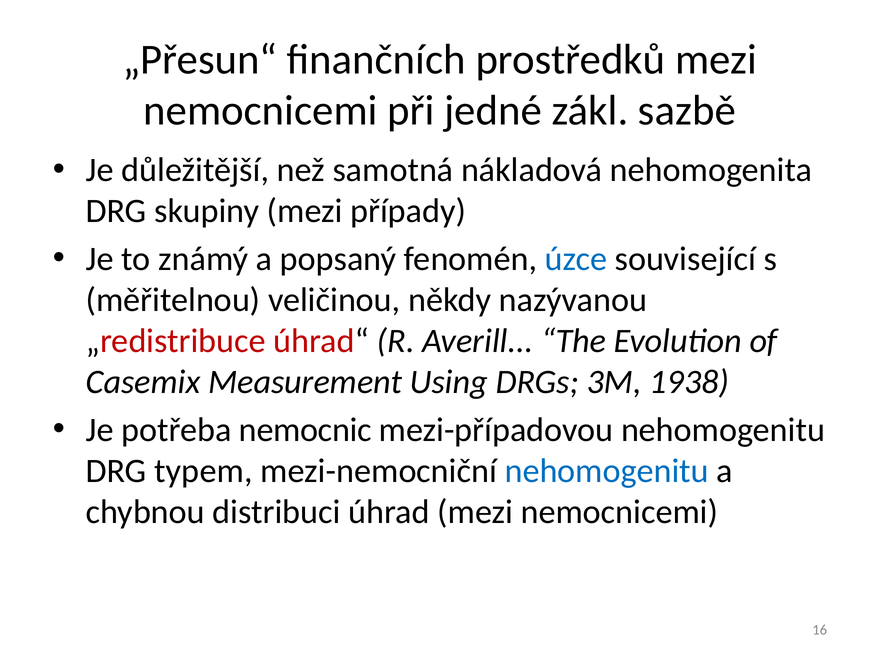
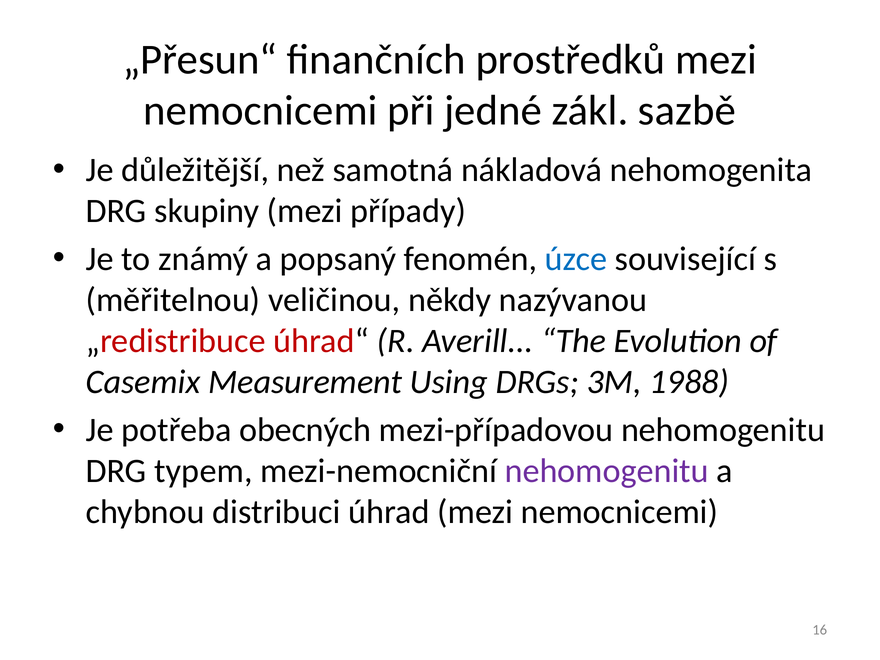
1938: 1938 -> 1988 (689, 382)
nemocnic: nemocnic -> obecných (305, 430)
nehomogenitu colour: blue -> purple (607, 471)
